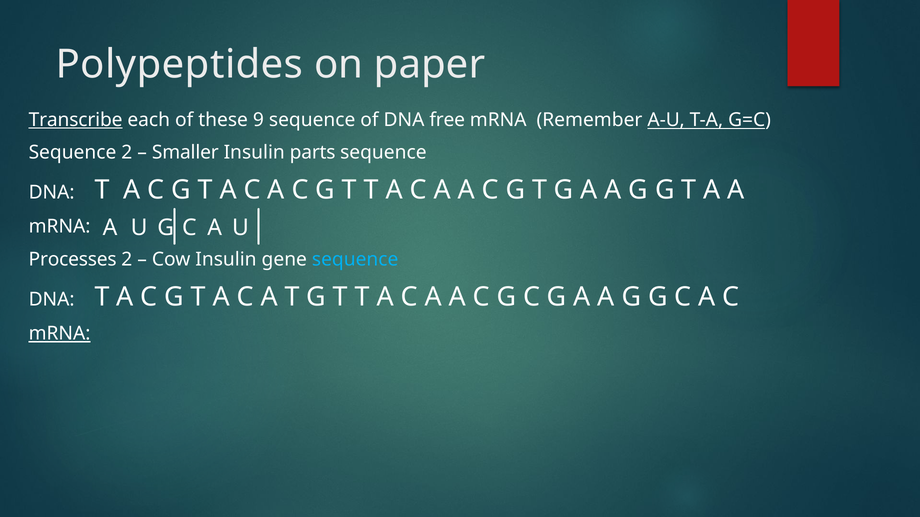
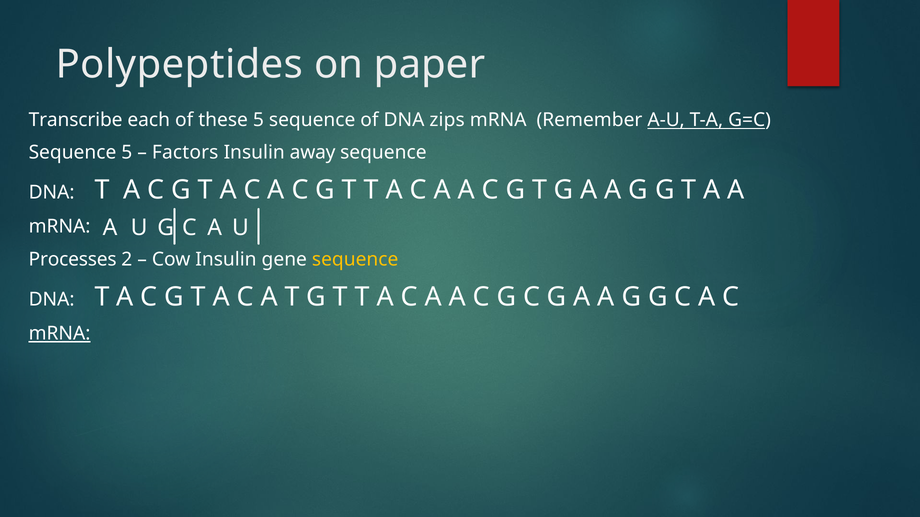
Transcribe underline: present -> none (76, 120)
these 9: 9 -> 5 (258, 120)
free: free -> zips (447, 120)
Sequence 2: 2 -> 5 (127, 152)
Smaller: Smaller -> Factors (185, 152)
parts: parts -> away (313, 152)
sequence colour: light blue -> yellow (355, 259)
